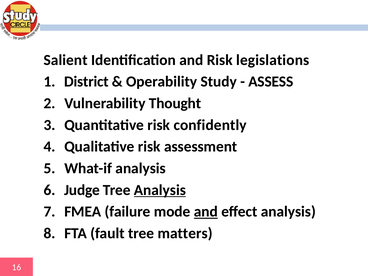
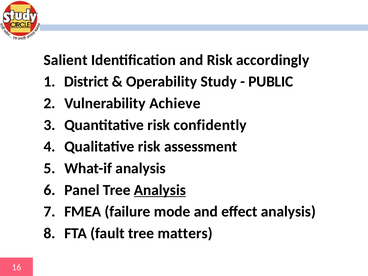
legislations: legislations -> accordingly (273, 60)
ASSESS: ASSESS -> PUBLIC (271, 82)
Thought: Thought -> Achieve (175, 103)
Judge: Judge -> Panel (82, 190)
and underline: present -> none (206, 212)
